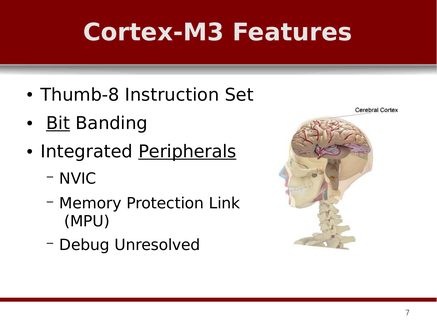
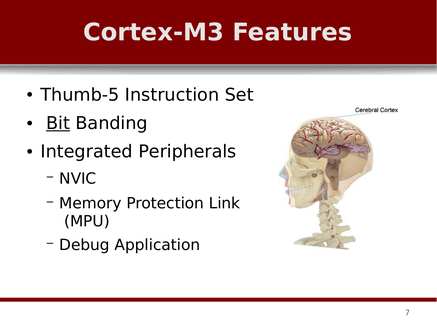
Thumb-8: Thumb-8 -> Thumb-5 (80, 95)
Peripherals underline: present -> none (187, 151)
Unresolved: Unresolved -> Application (157, 245)
